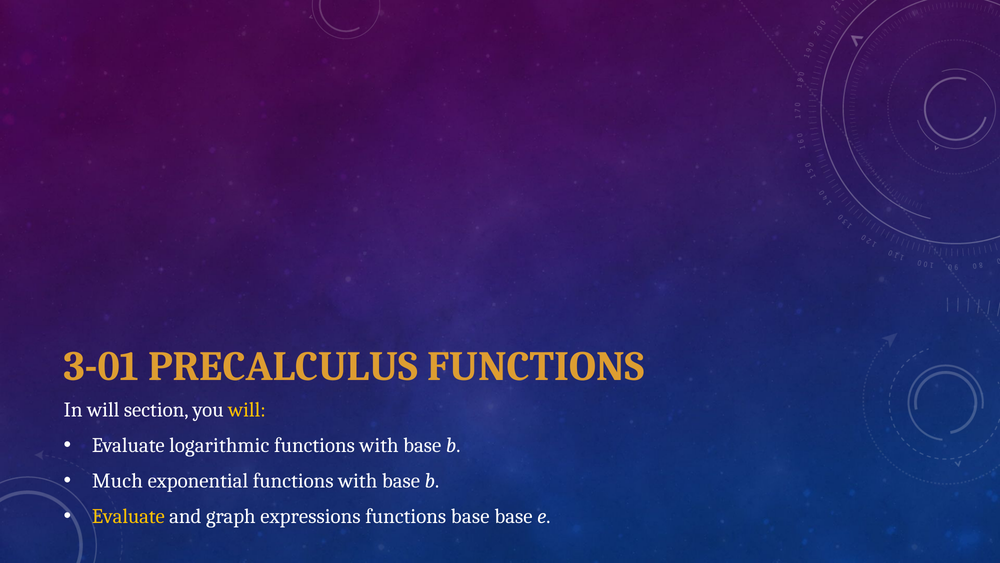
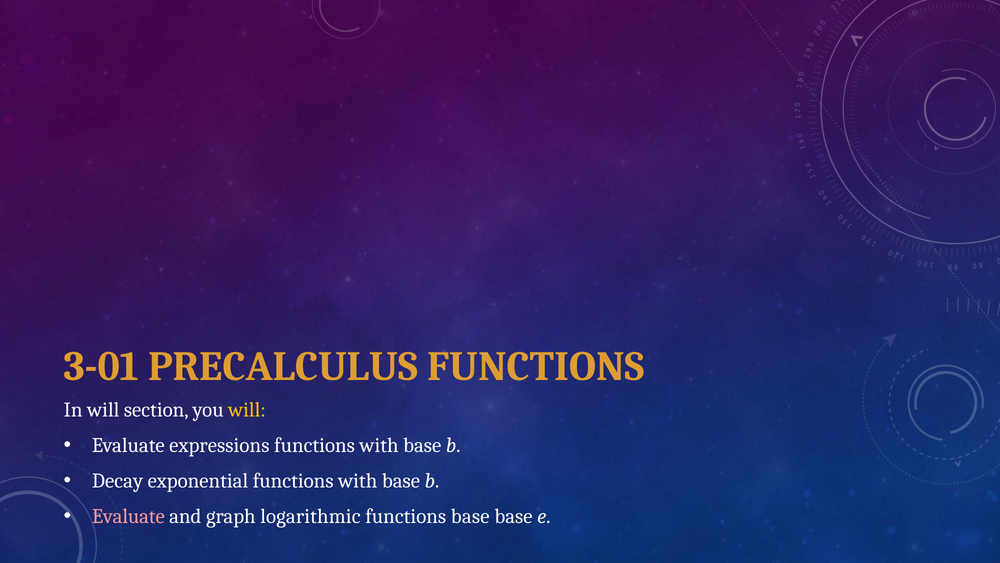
logarithmic: logarithmic -> expressions (219, 445)
Much: Much -> Decay (117, 481)
Evaluate colour: yellow -> pink (128, 516)
expressions: expressions -> logarithmic (310, 516)
